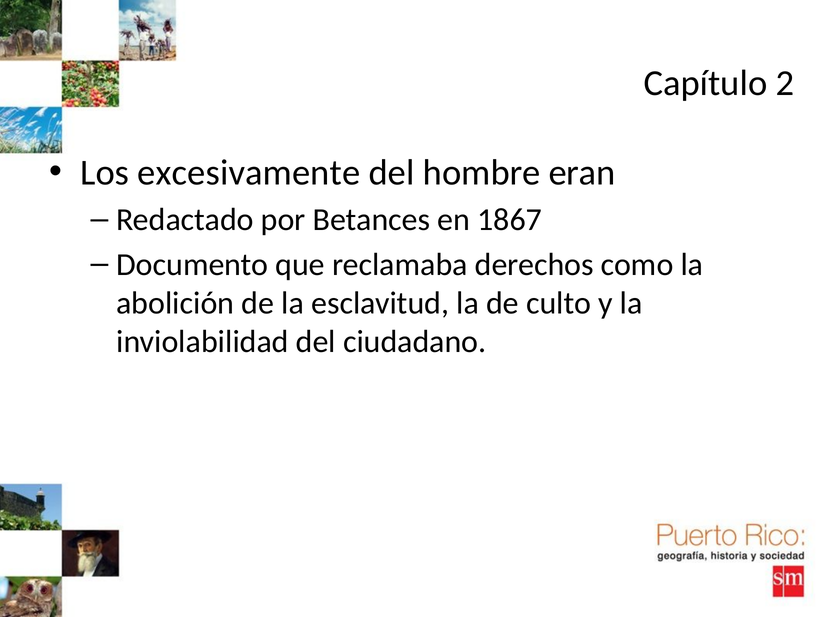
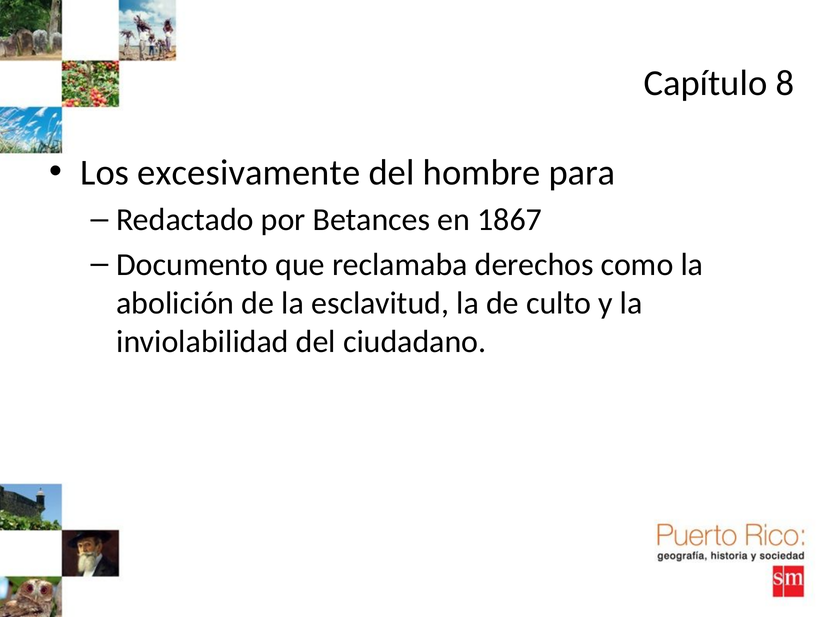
2: 2 -> 8 (785, 83)
eran: eran -> para (582, 173)
